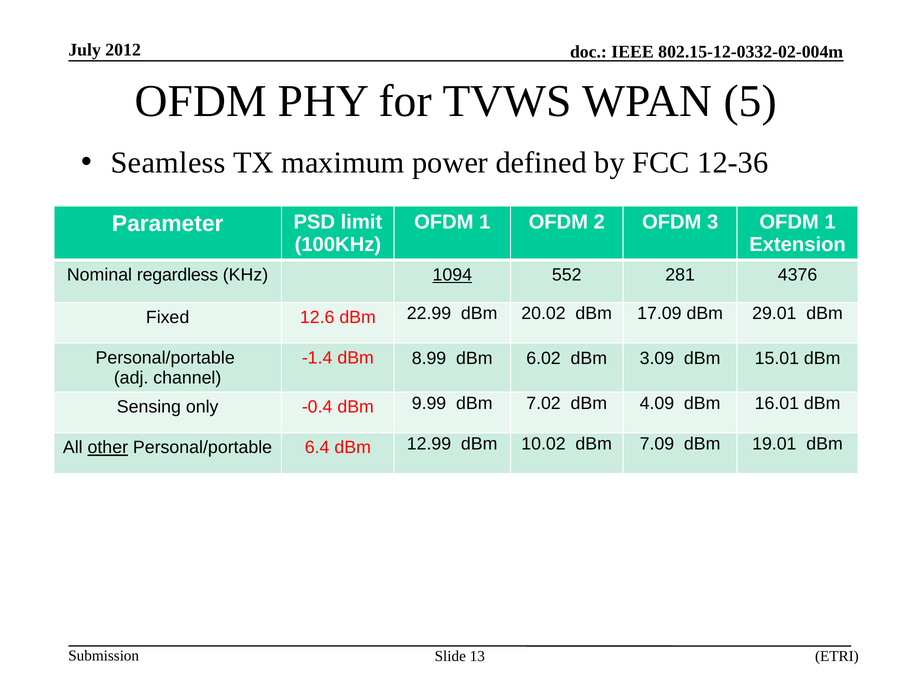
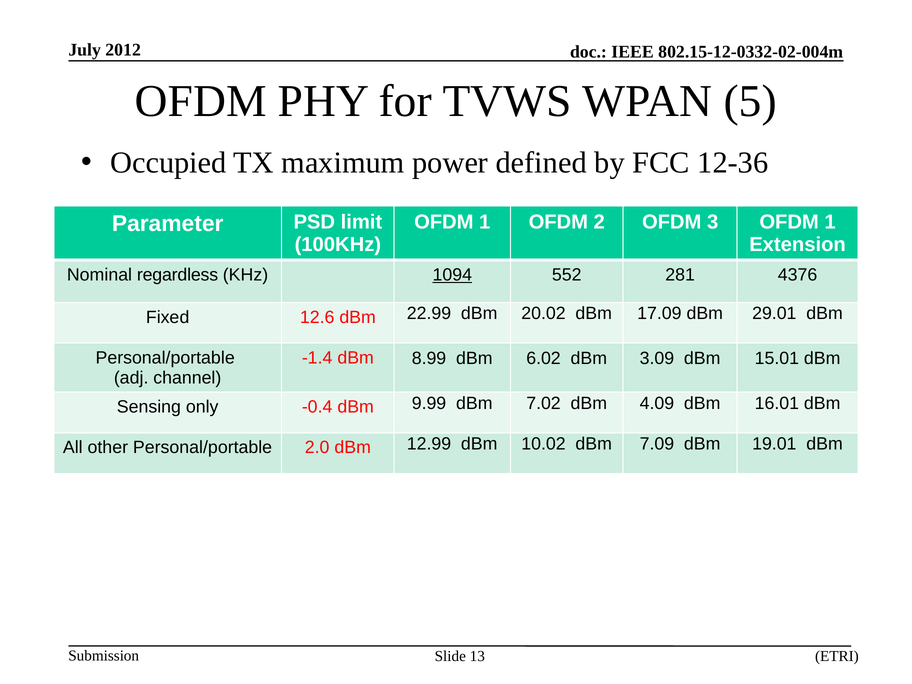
Seamless: Seamless -> Occupied (168, 163)
other underline: present -> none (108, 448)
6.4: 6.4 -> 2.0 (317, 448)
